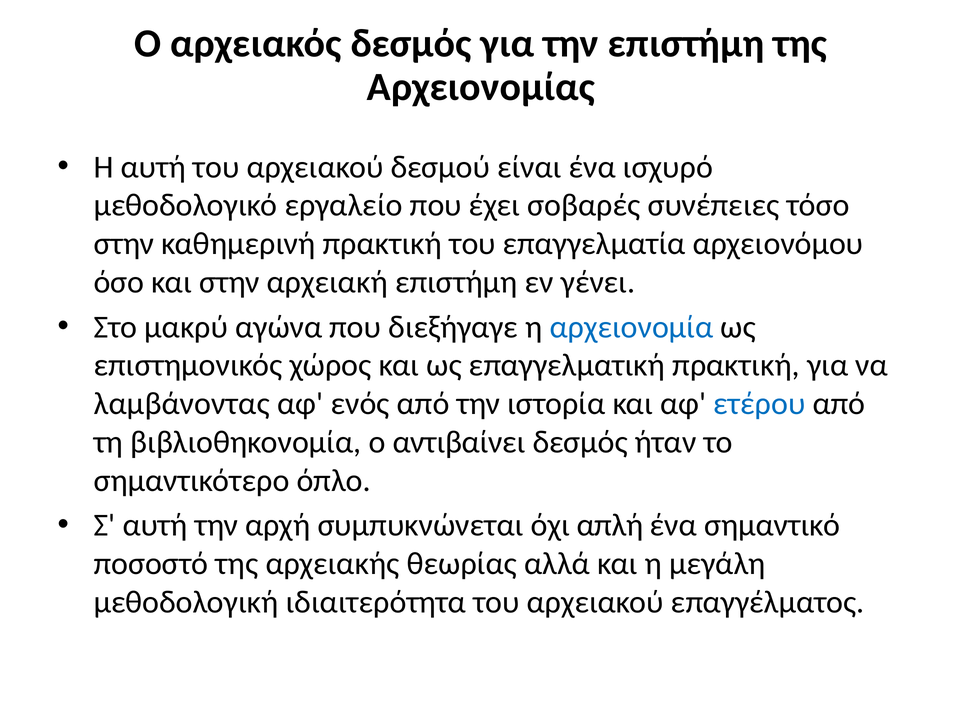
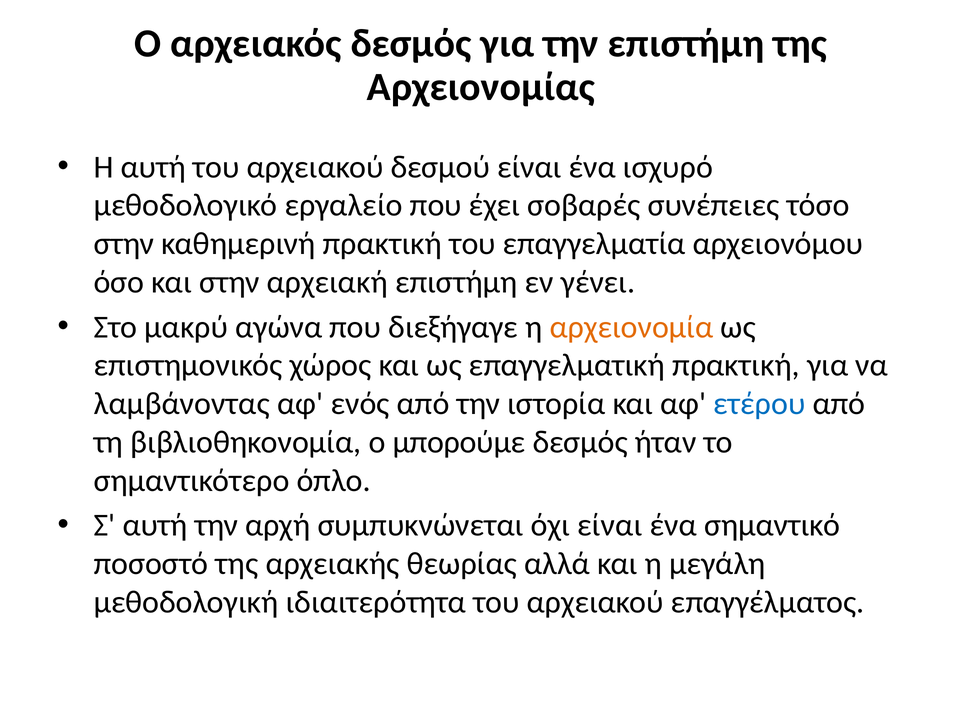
αρχειονομία colour: blue -> orange (632, 327)
αντιβαίνει: αντιβαίνει -> μπορούμε (459, 442)
όχι απλή: απλή -> είναι (610, 525)
